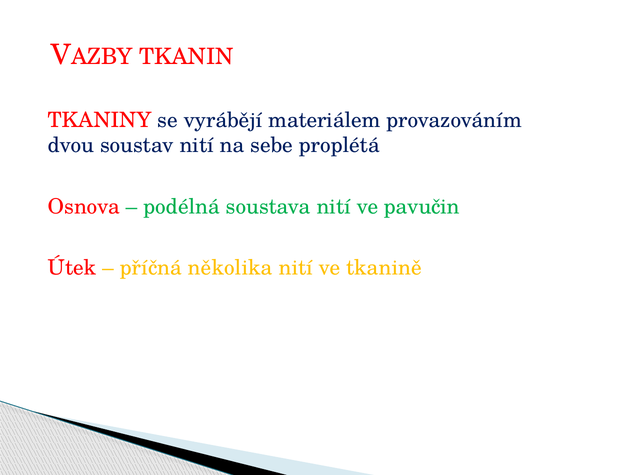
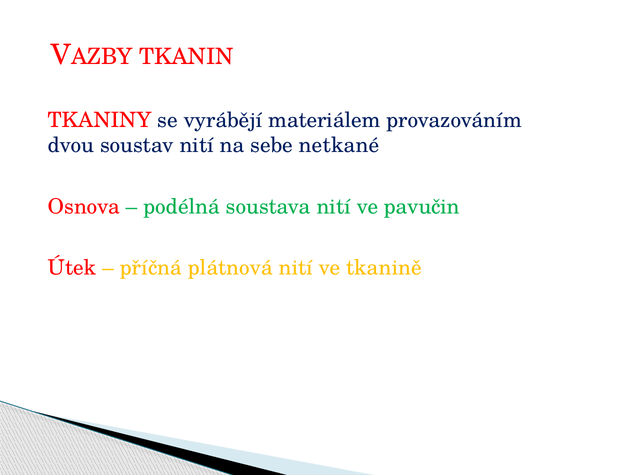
proplétá: proplétá -> netkané (339, 146)
několika: několika -> plátnová (230, 268)
